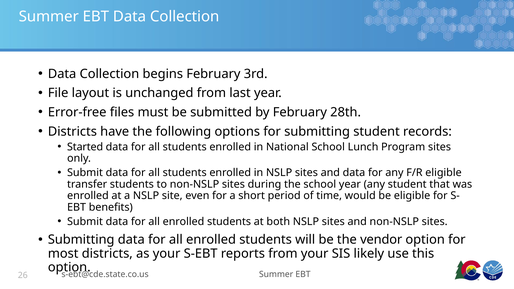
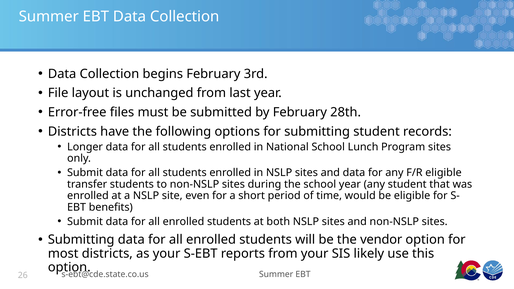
Started: Started -> Longer (85, 147)
